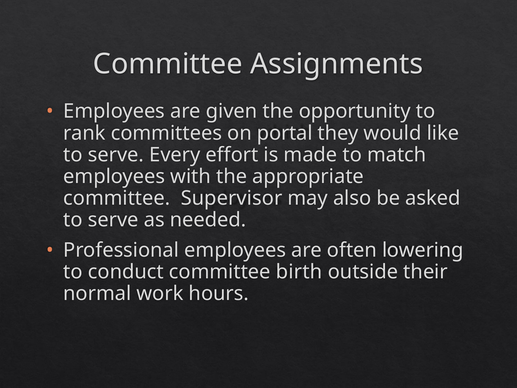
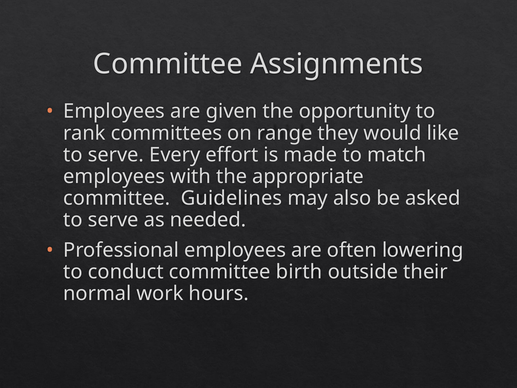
portal: portal -> range (285, 133)
Supervisor: Supervisor -> Guidelines (231, 198)
